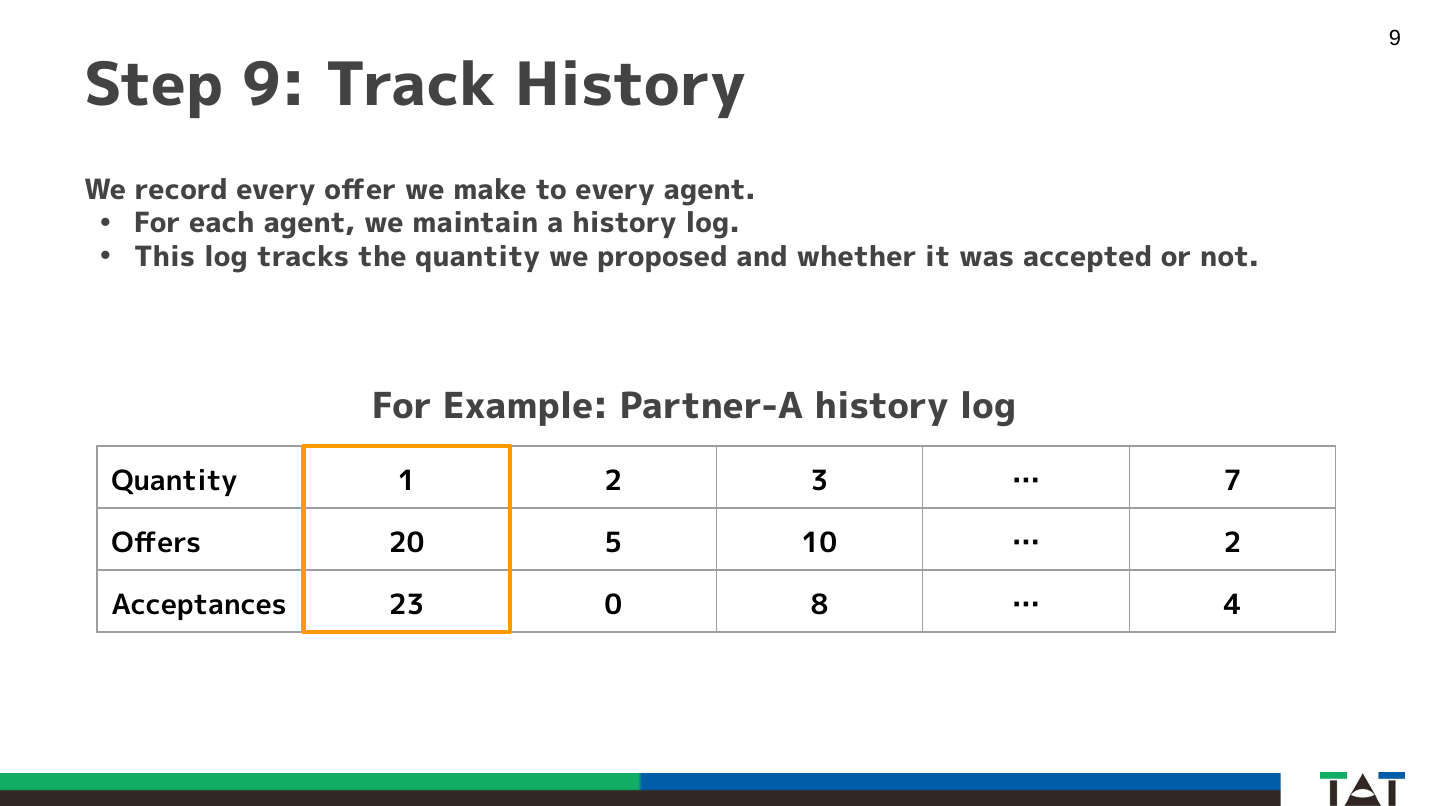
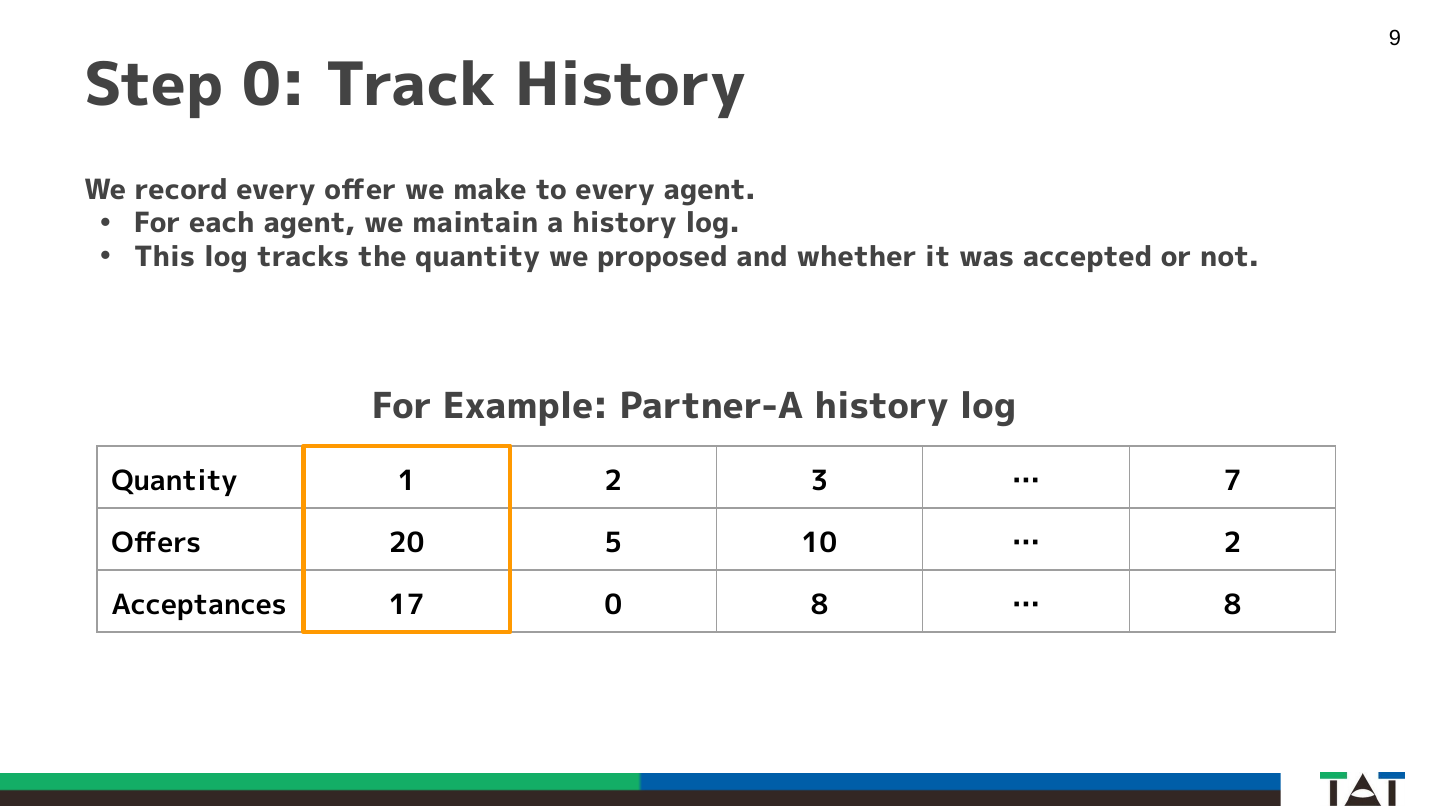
Step 9: 9 -> 0 (275, 86)
23: 23 -> 17 (407, 605)
4: 4 -> 8 (1232, 605)
